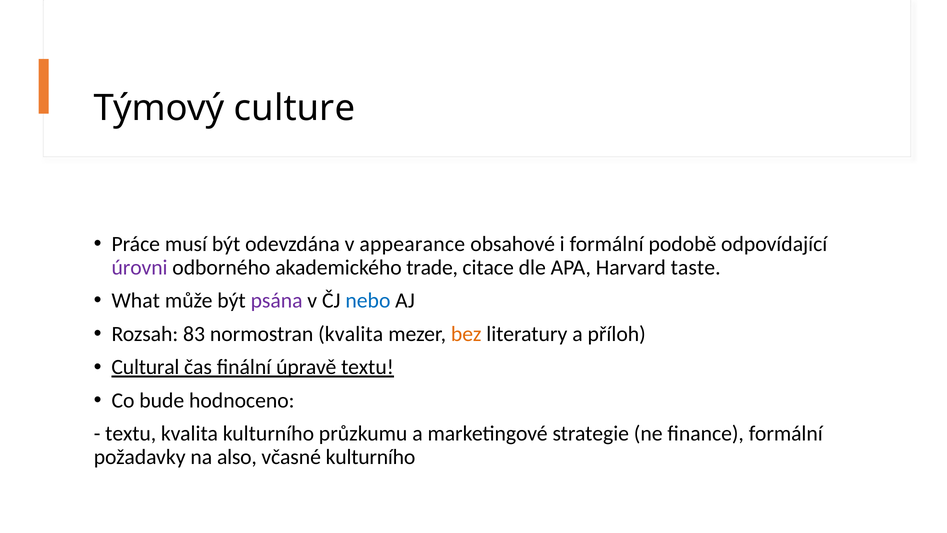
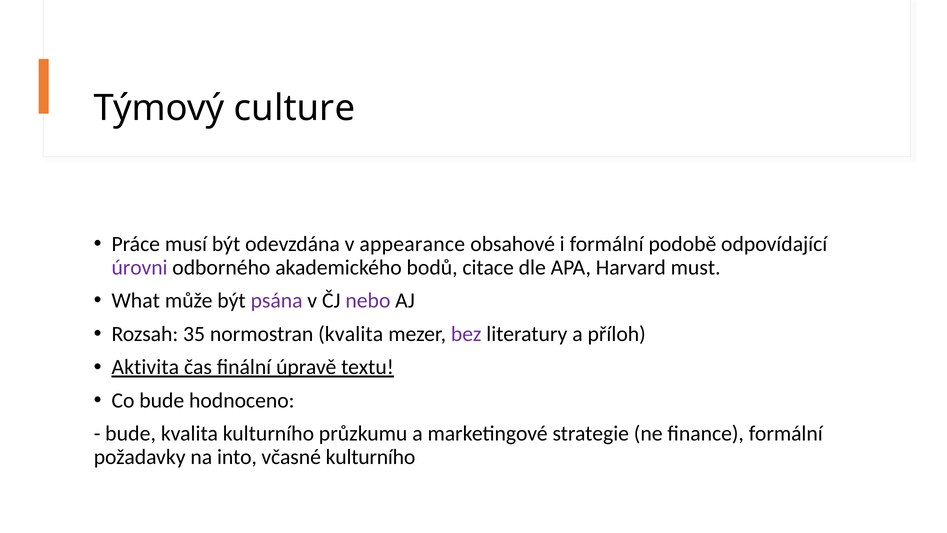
trade: trade -> bodů (432, 267)
taste: taste -> must (696, 267)
nebo colour: blue -> purple (368, 300)
83: 83 -> 35 (194, 334)
bez colour: orange -> purple (466, 334)
Cultural: Cultural -> Aktivita (145, 367)
textu: textu -> bude (131, 434)
also: also -> into (237, 457)
